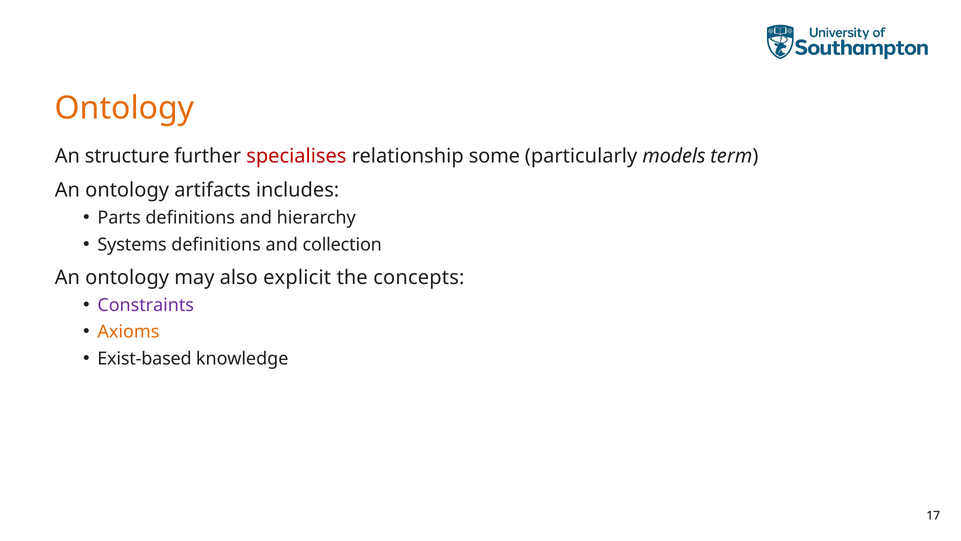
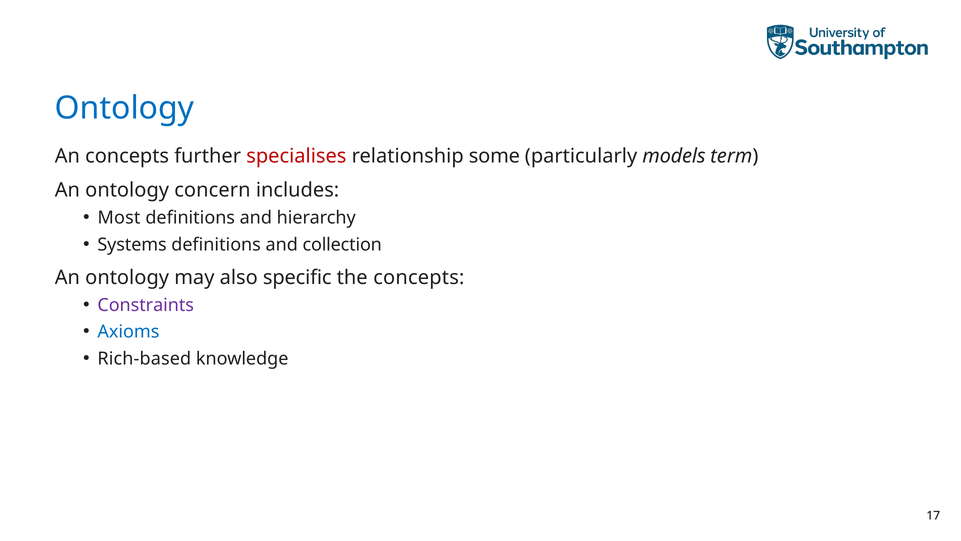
Ontology colour: orange -> blue (125, 108)
An structure: structure -> concepts (127, 156)
artifacts: artifacts -> concern (212, 190)
Parts: Parts -> Most (119, 218)
explicit: explicit -> specific (297, 277)
Axioms colour: orange -> blue (128, 332)
Exist-based: Exist-based -> Rich-based (144, 358)
